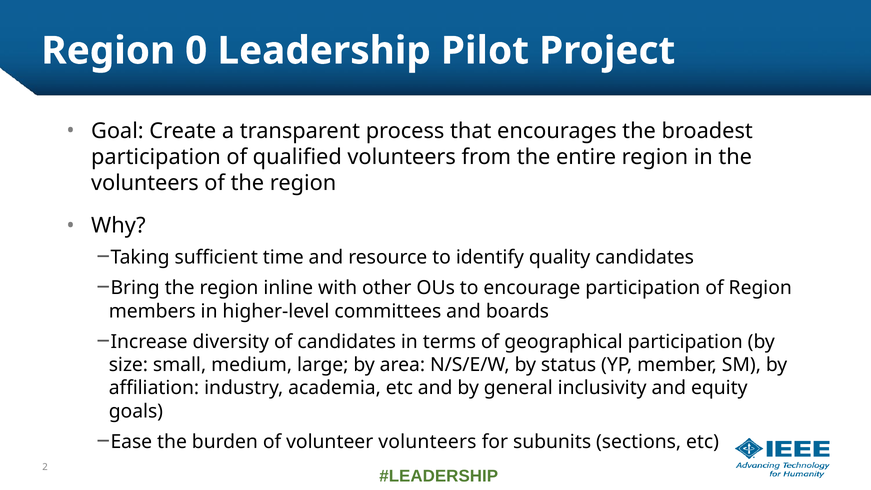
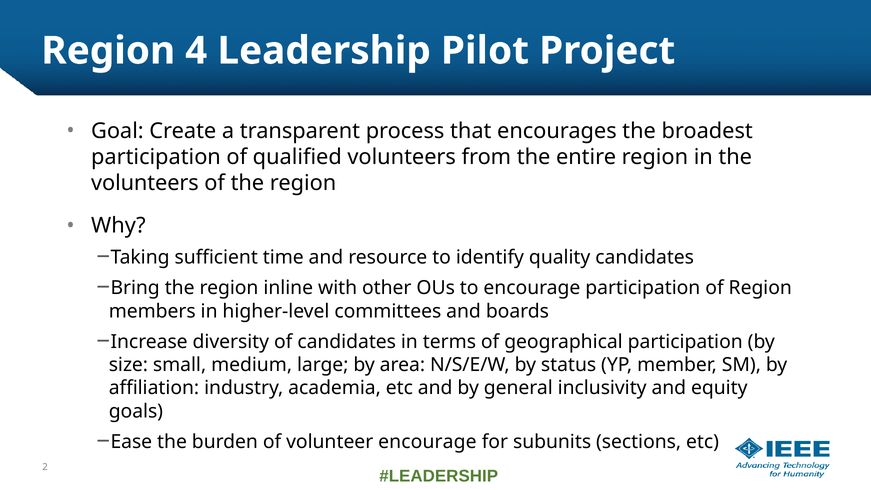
0: 0 -> 4 (196, 51)
volunteer volunteers: volunteers -> encourage (427, 442)
